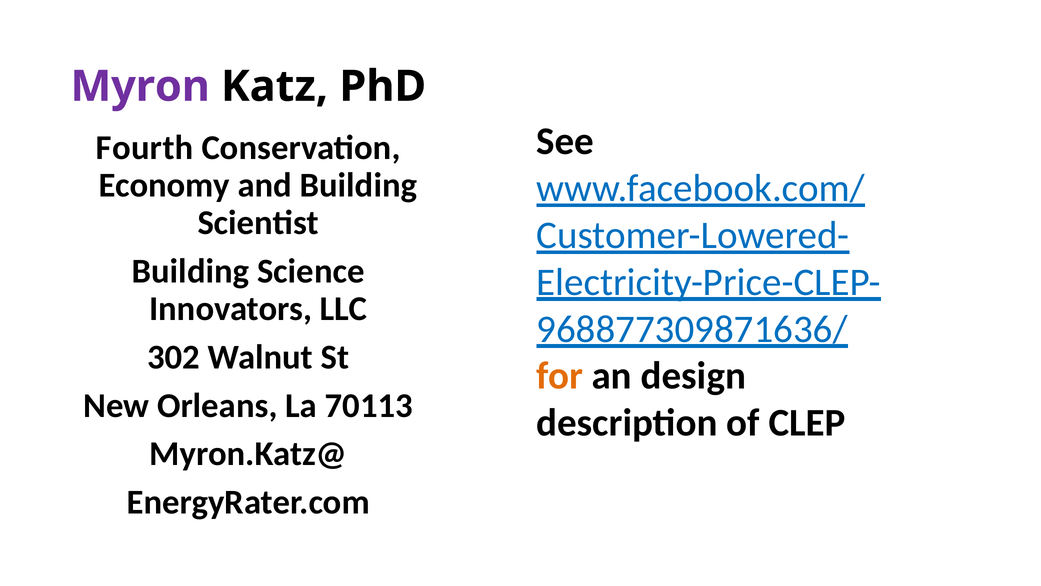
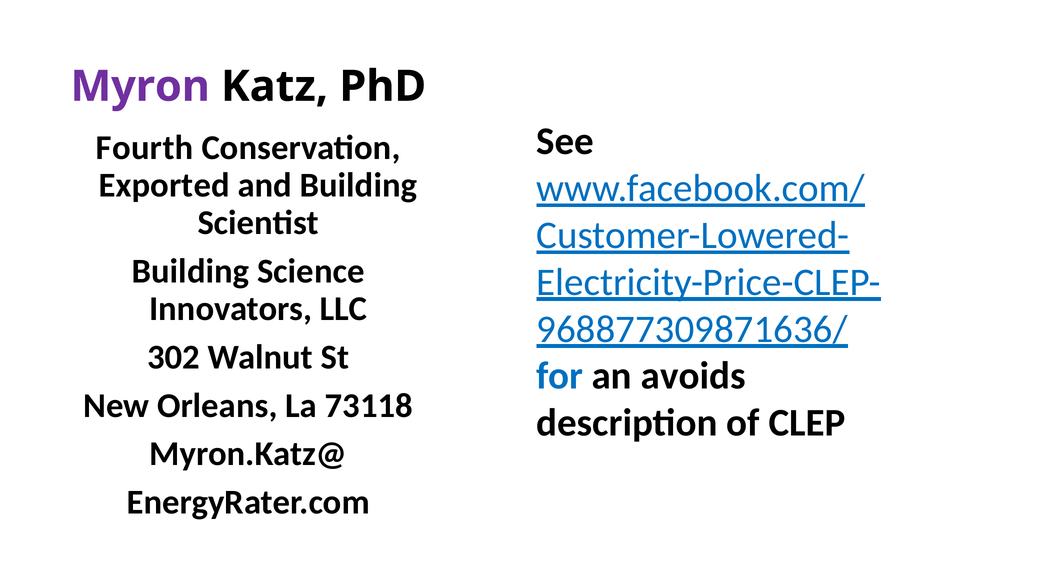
Economy: Economy -> Exported (164, 185)
for colour: orange -> blue (560, 376)
design: design -> avoids (693, 376)
70113: 70113 -> 73118 (369, 405)
